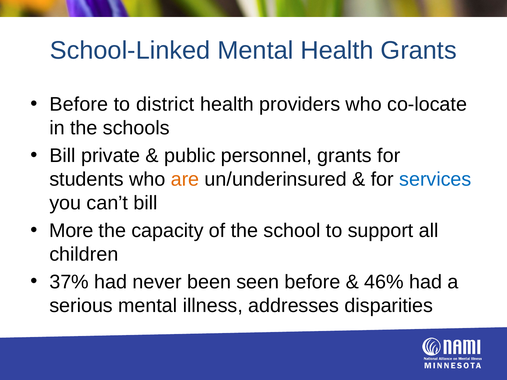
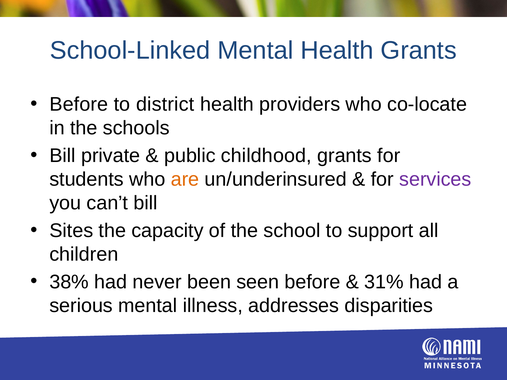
personnel: personnel -> childhood (266, 156)
services colour: blue -> purple (435, 179)
More: More -> Sites (71, 231)
37%: 37% -> 38% (69, 282)
46%: 46% -> 31% (384, 282)
